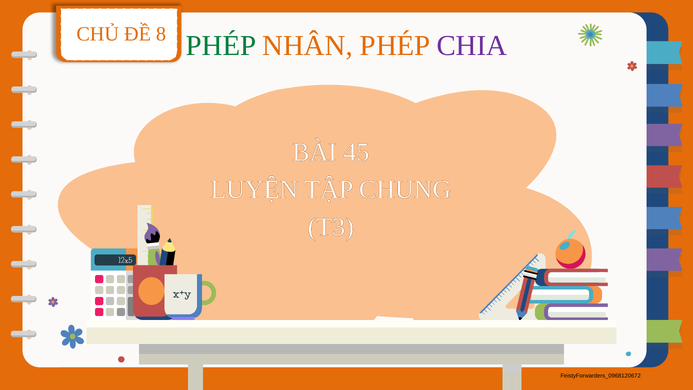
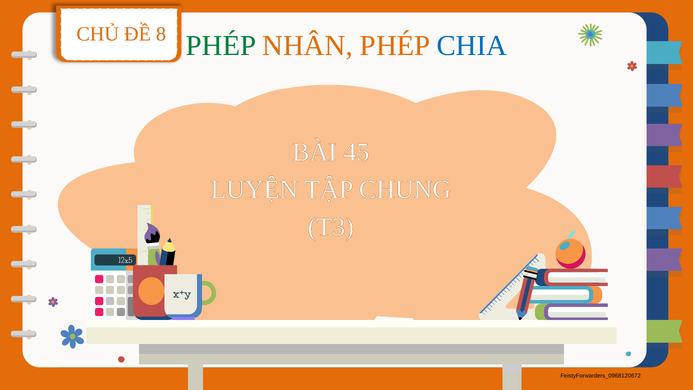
CHIA colour: purple -> blue (472, 46)
